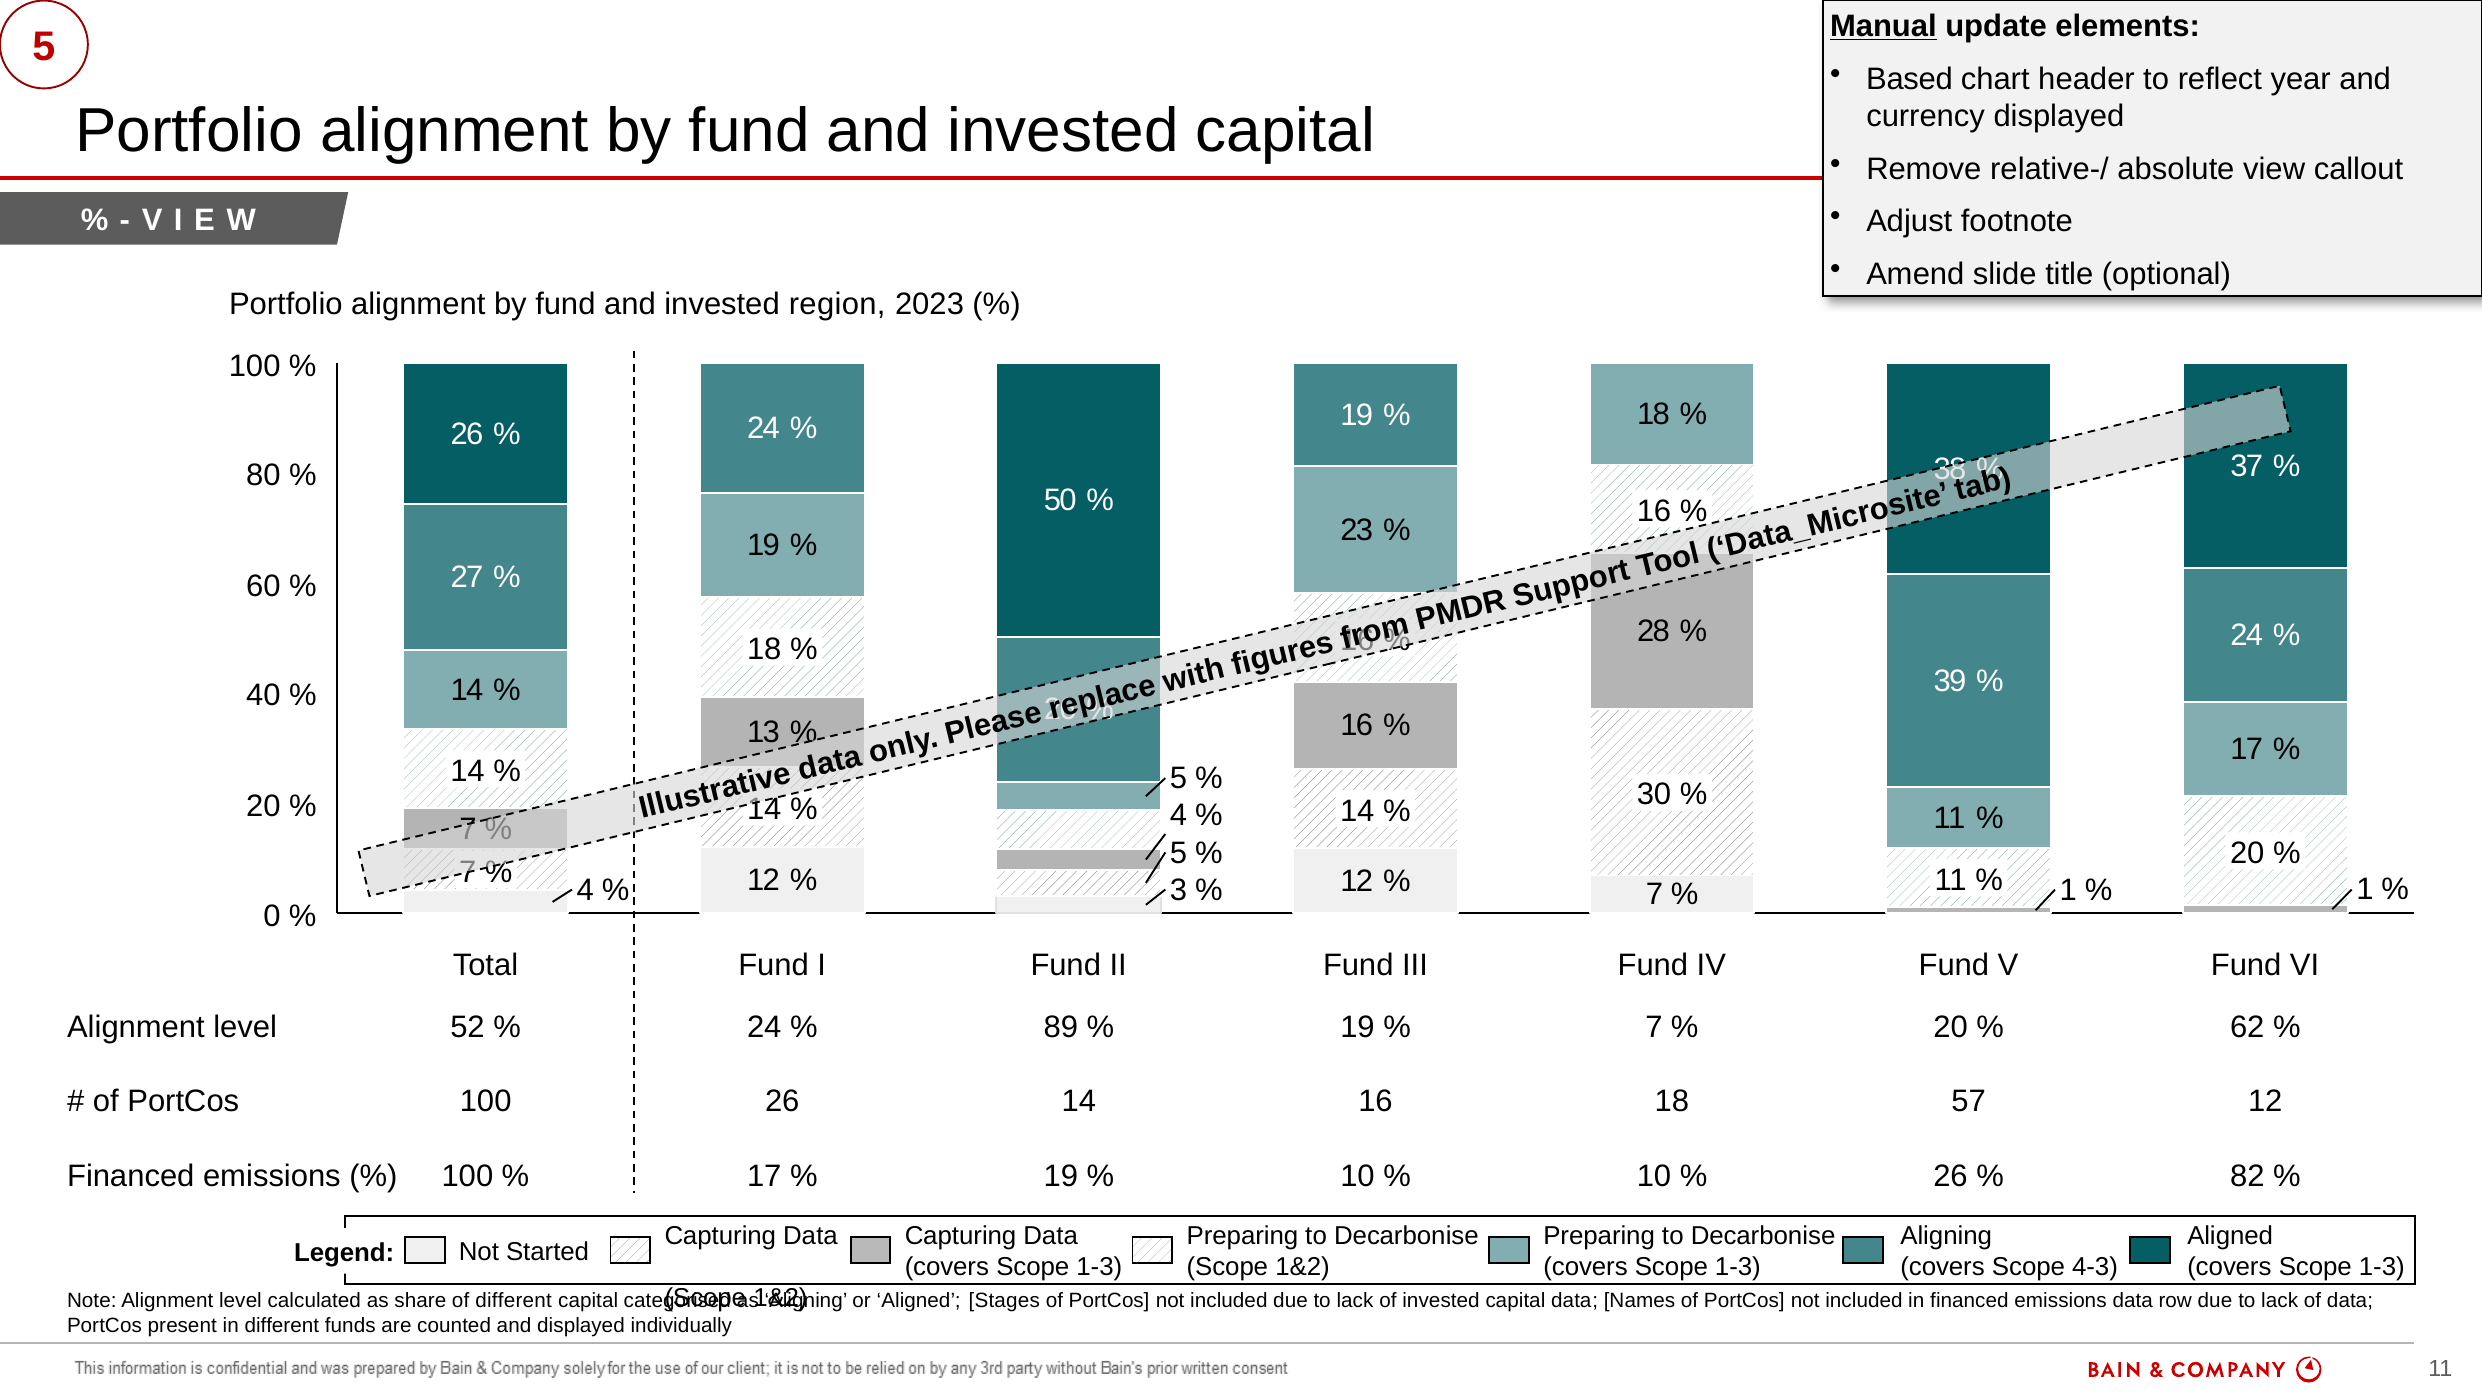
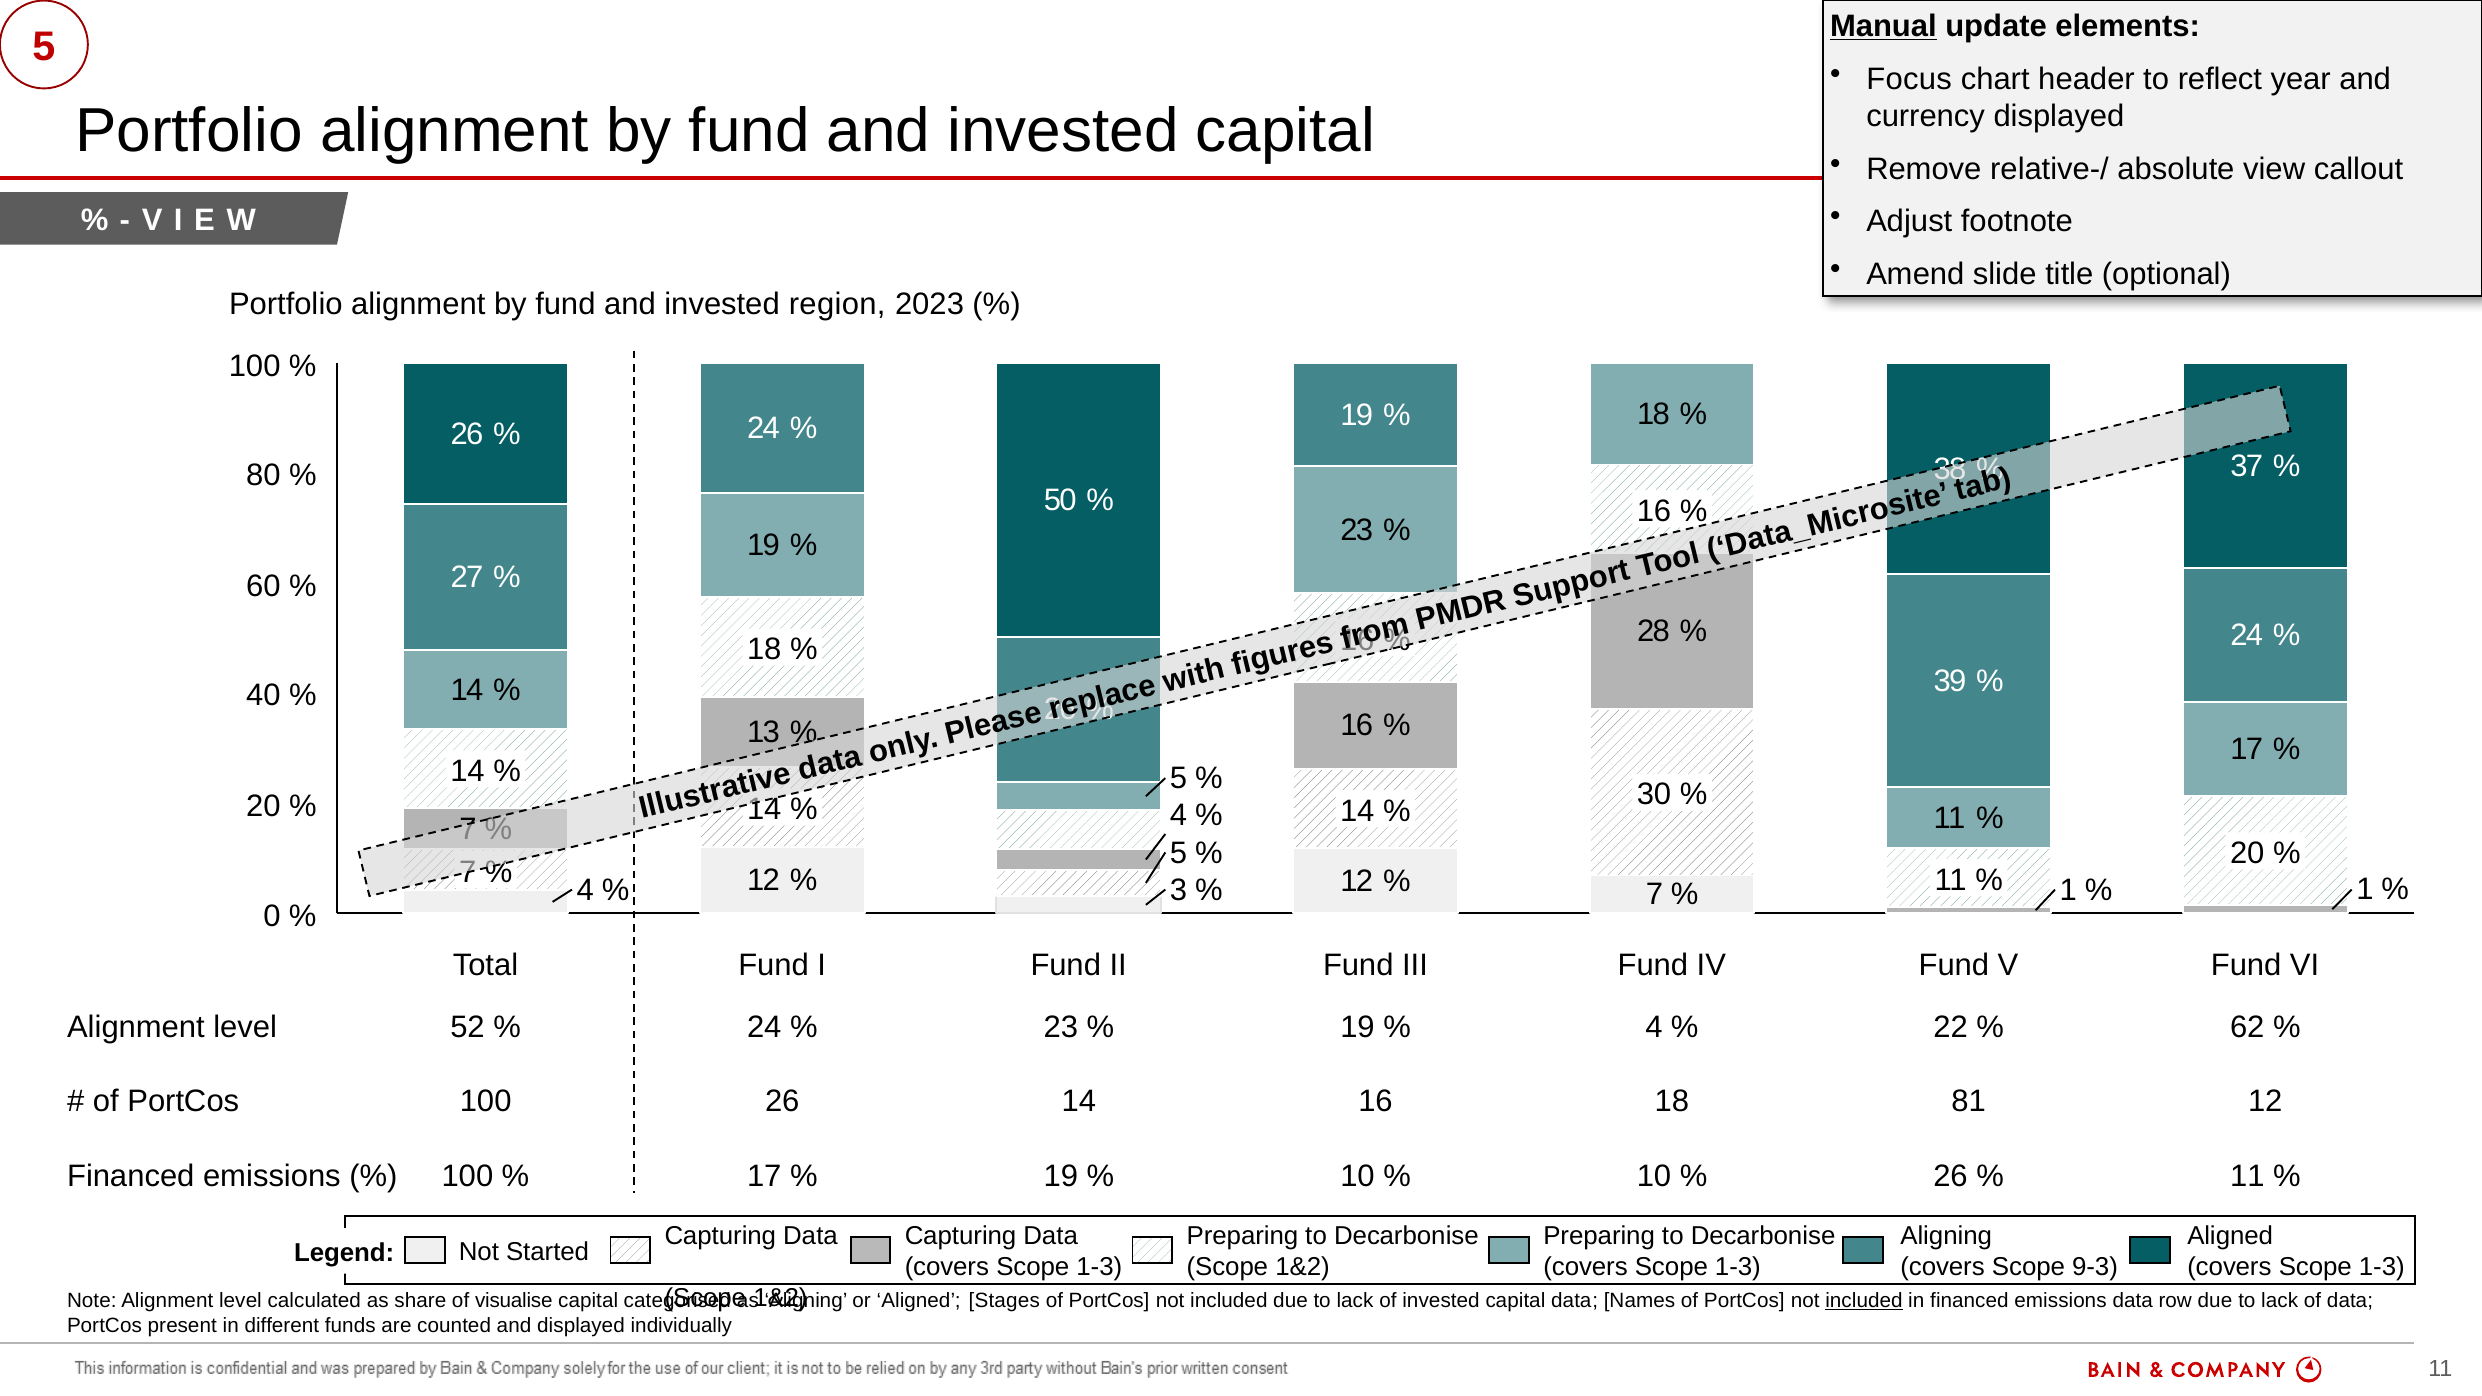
Based: Based -> Focus (1909, 79)
89: 89 -> 23 (1061, 1027)
7: 7 -> 4 (1654, 1027)
20: 20 -> 22 (1951, 1027)
57: 57 -> 81 (1969, 1102)
82: 82 -> 11 (2247, 1176)
4-3: 4-3 -> 9-3 (2095, 1267)
of different: different -> visualise (514, 1301)
included underline: none -> present (1864, 1301)
